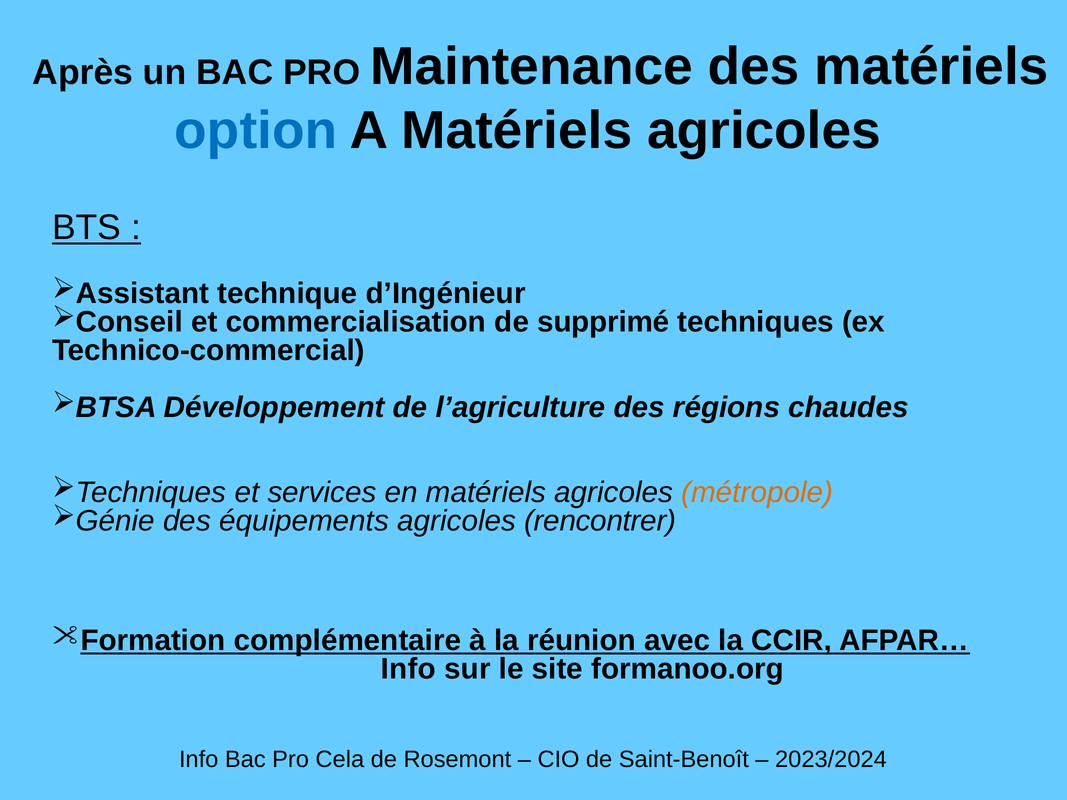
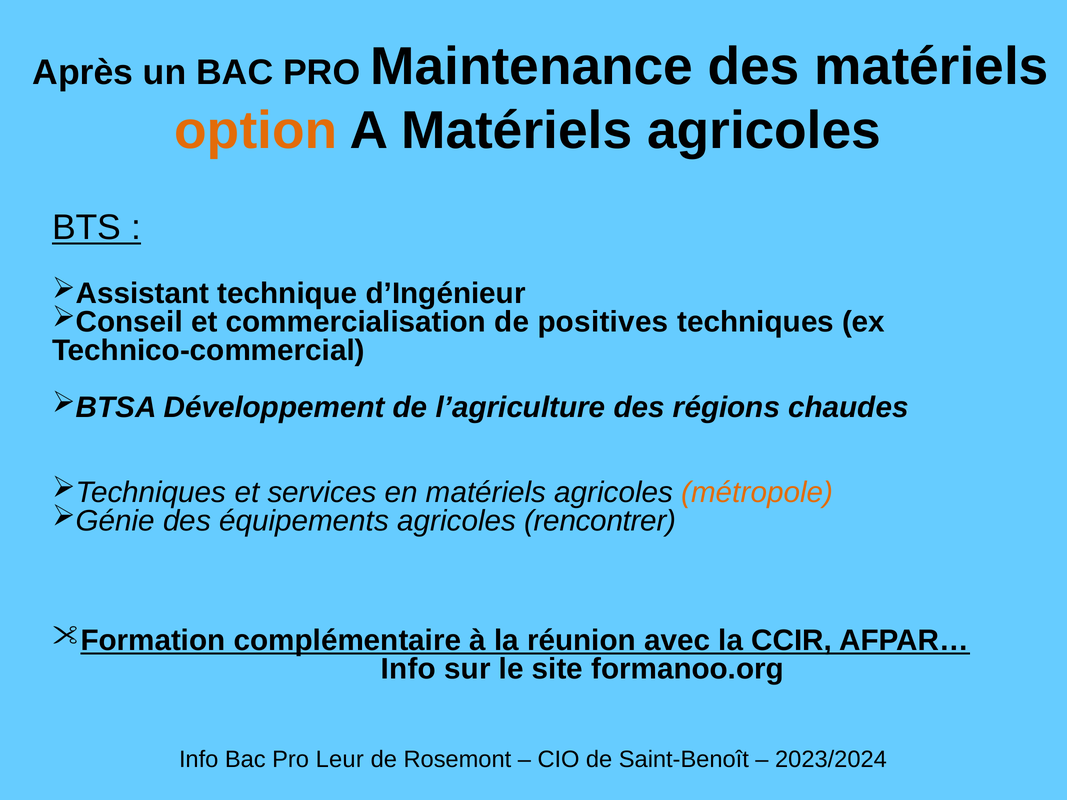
option colour: blue -> orange (256, 131)
supprimé: supprimé -> positives (603, 322)
Cela: Cela -> Leur (340, 760)
